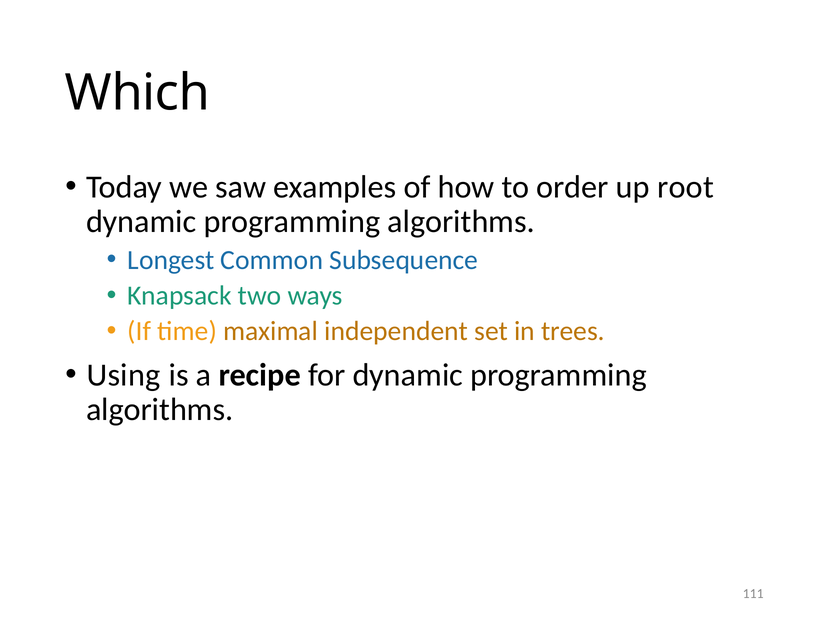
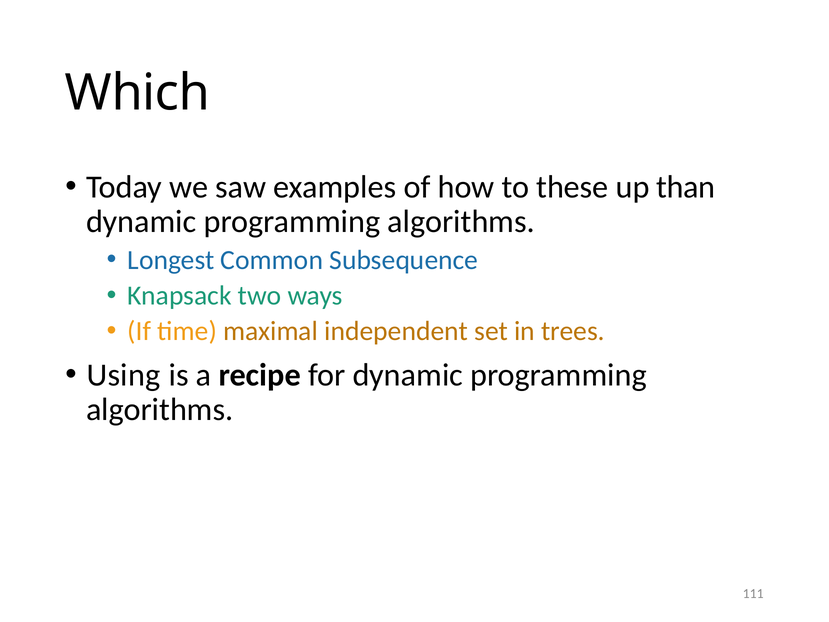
order: order -> these (572, 187)
root: root -> than (686, 187)
